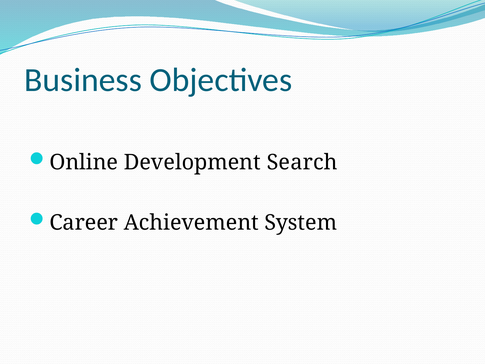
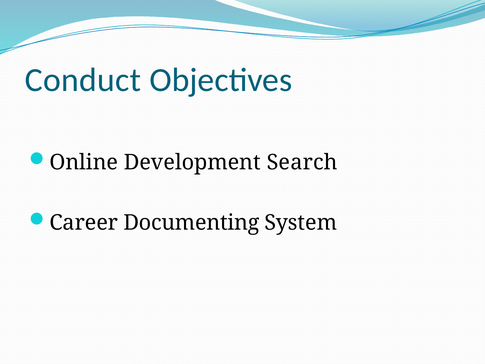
Business: Business -> Conduct (83, 80)
Achievement: Achievement -> Documenting (191, 223)
